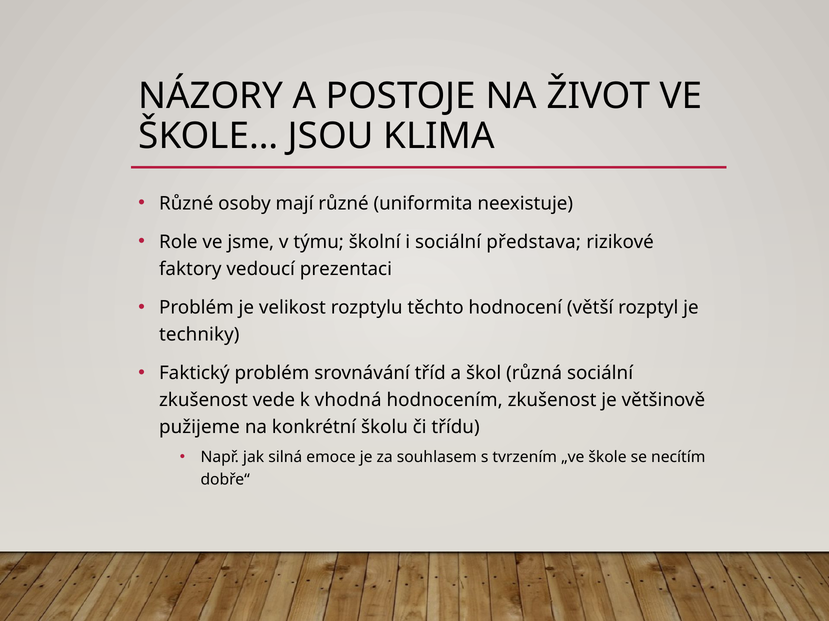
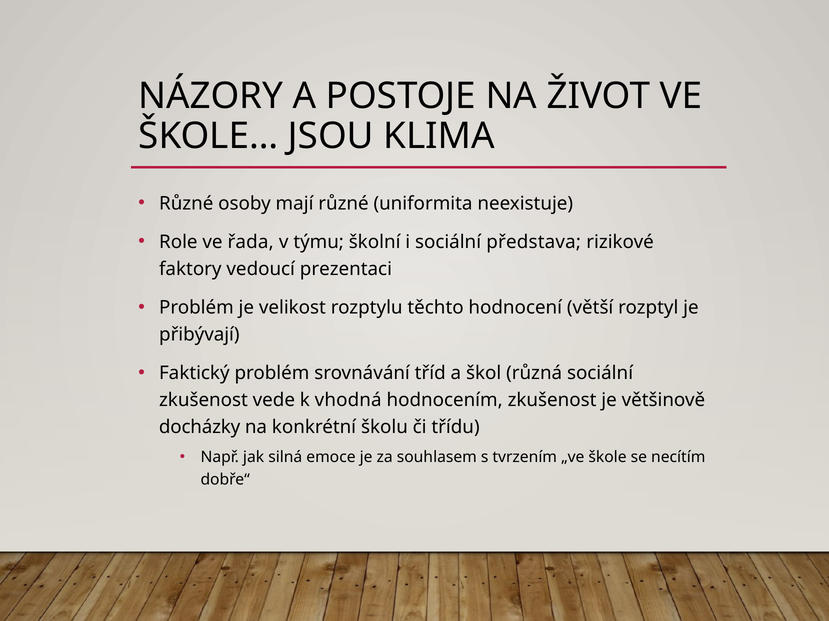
jsme: jsme -> řada (251, 242)
techniky: techniky -> přibývají (199, 335)
pužijeme: pužijeme -> docházky (200, 428)
